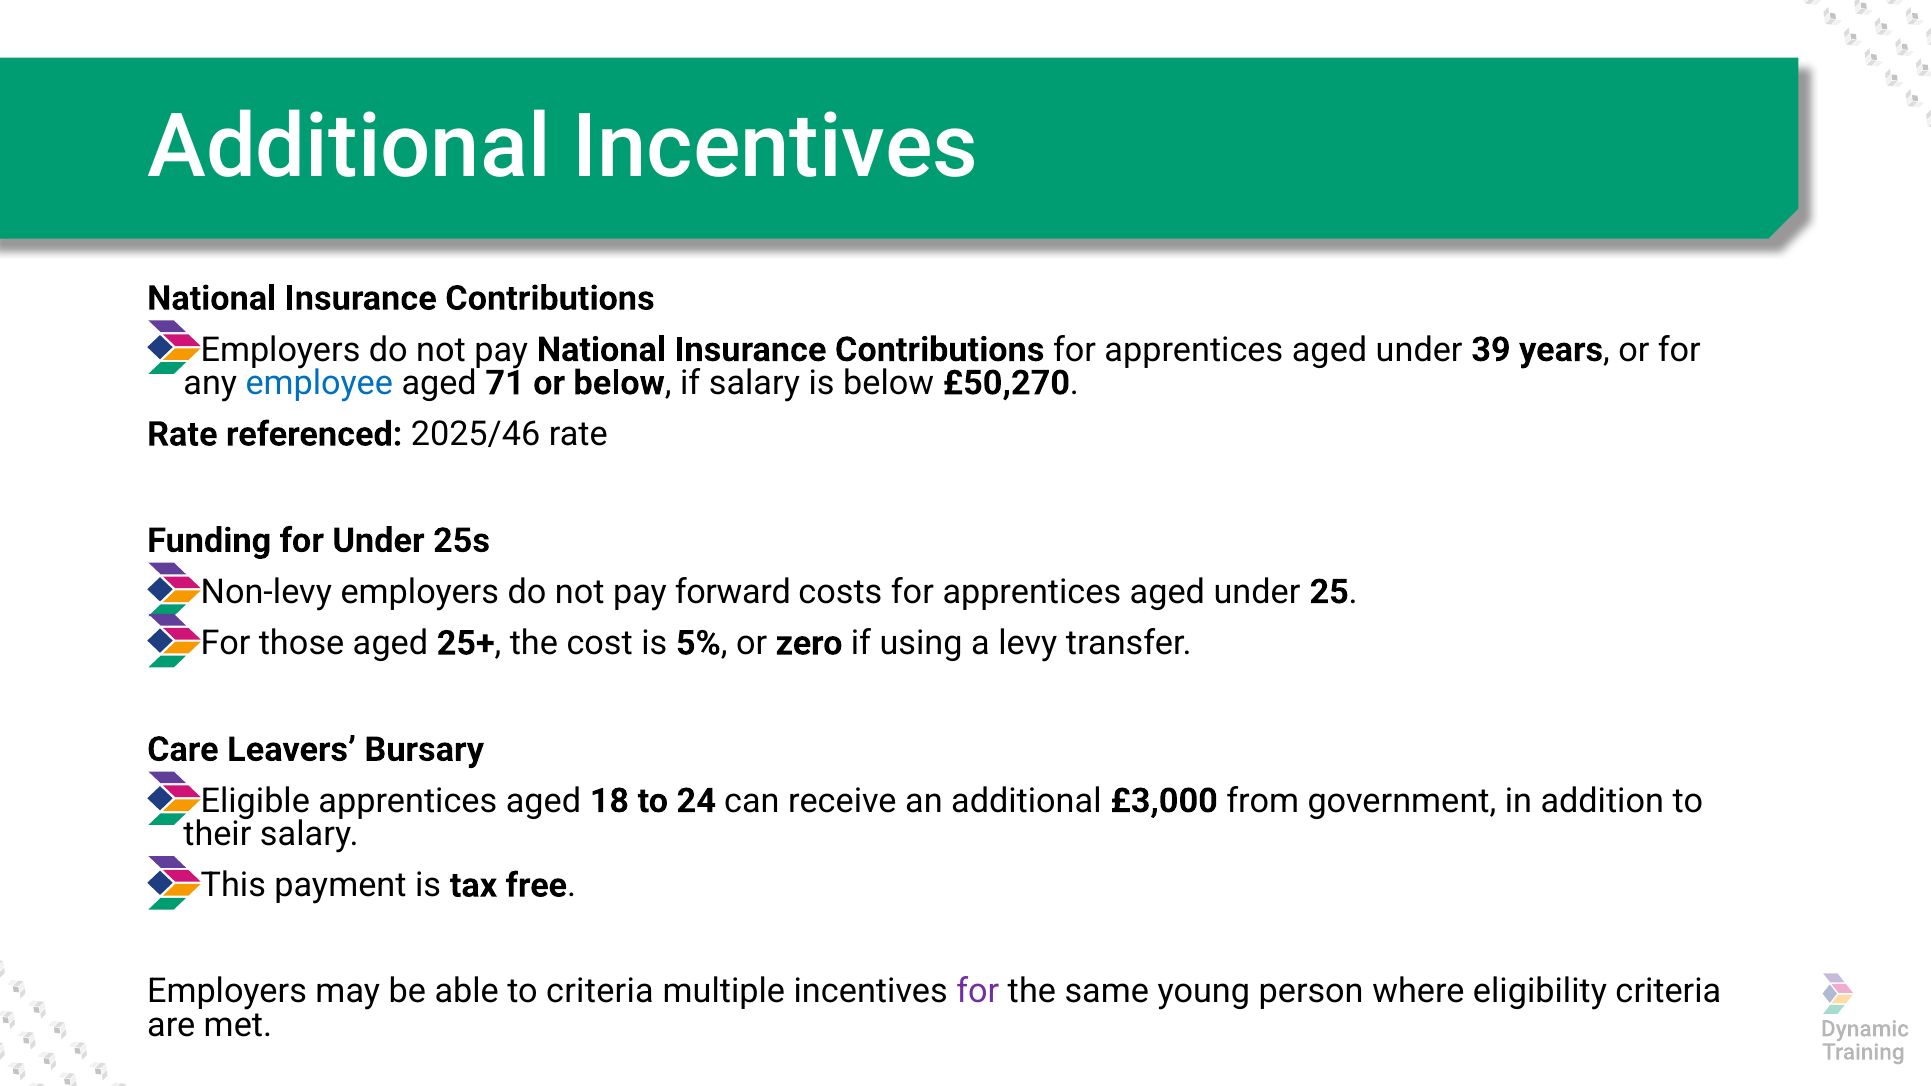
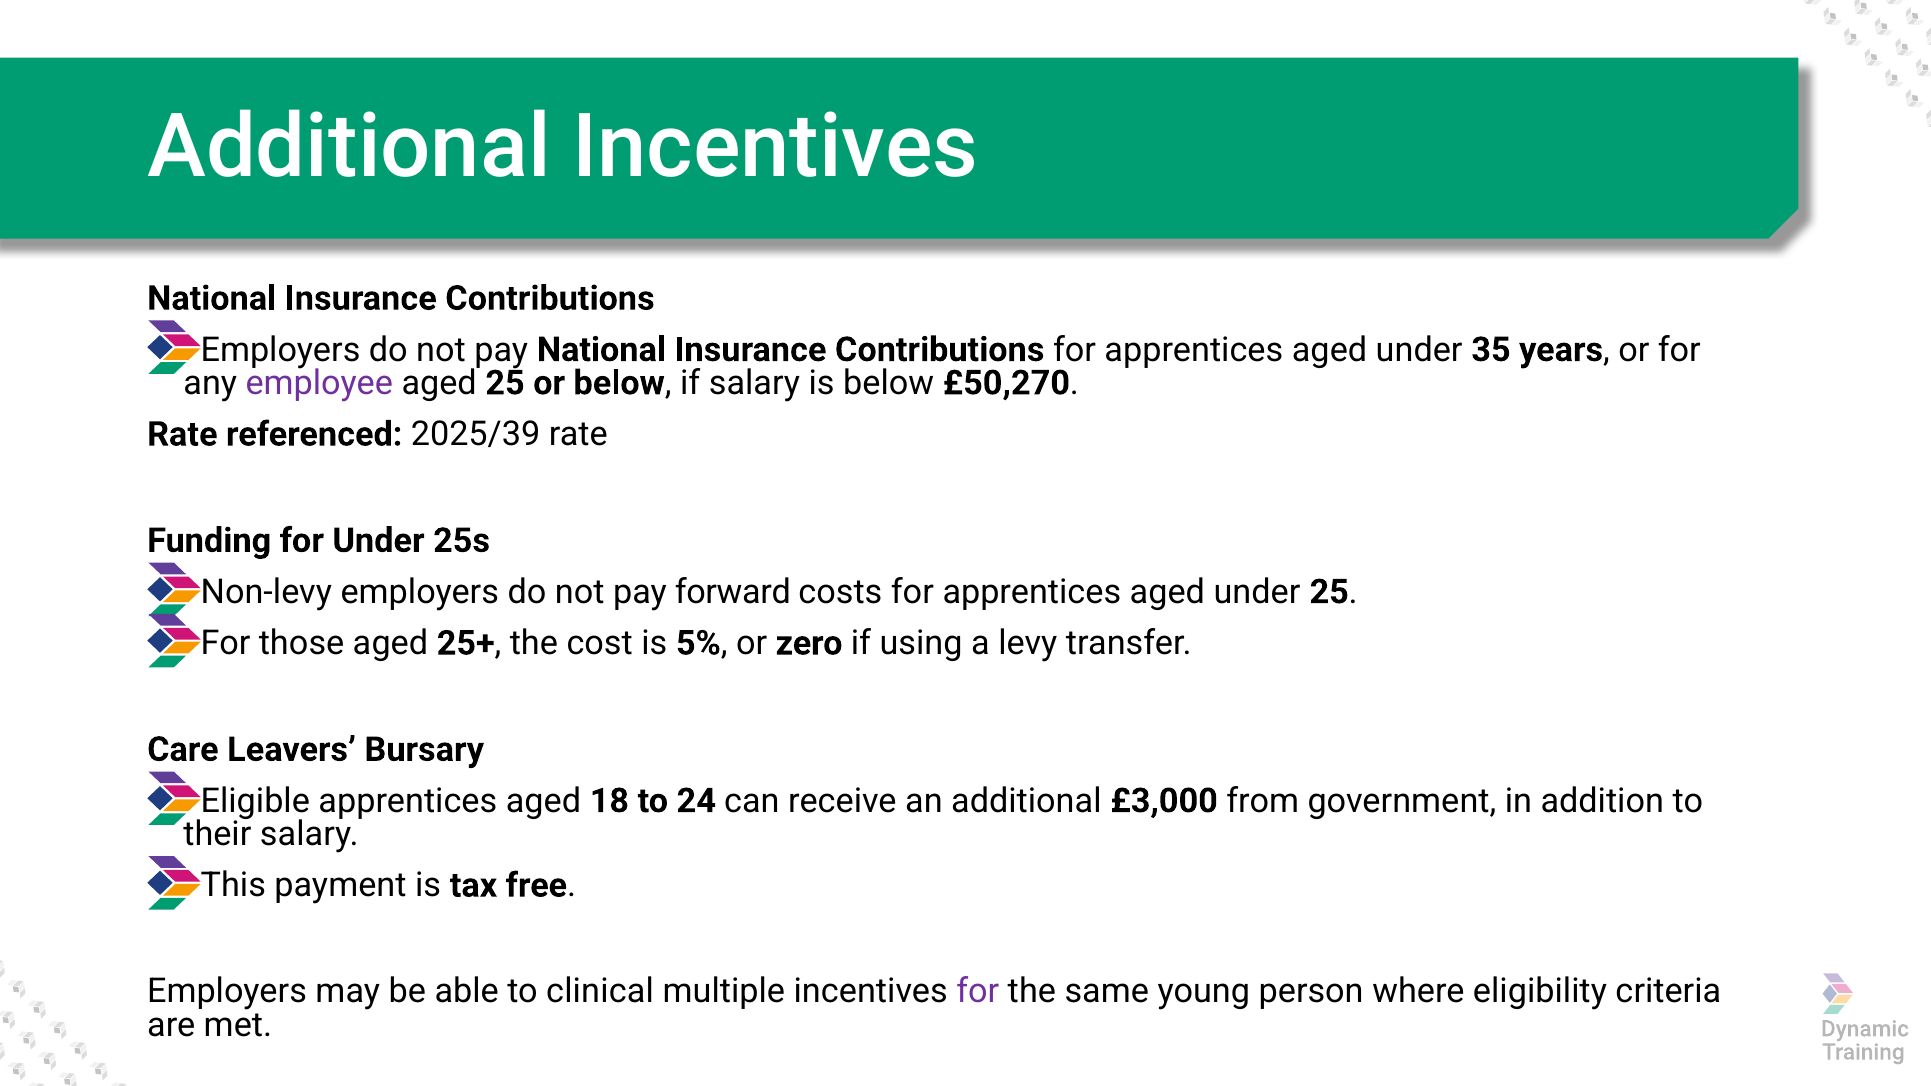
39: 39 -> 35 (1491, 350)
employee colour: blue -> purple (319, 383)
aged 71: 71 -> 25 (505, 383)
2025/46: 2025/46 -> 2025/39 (476, 434)
to criteria: criteria -> clinical (600, 992)
